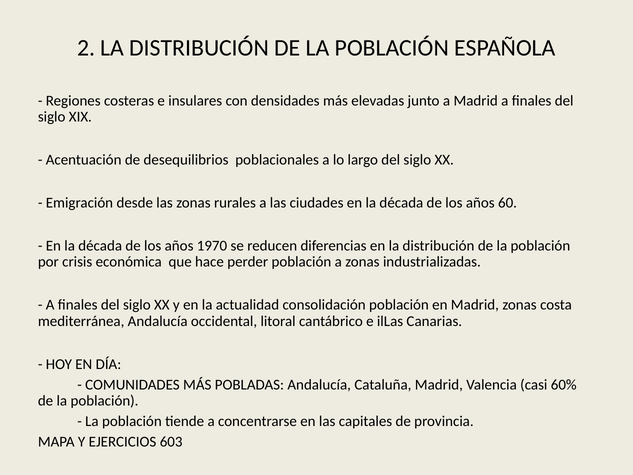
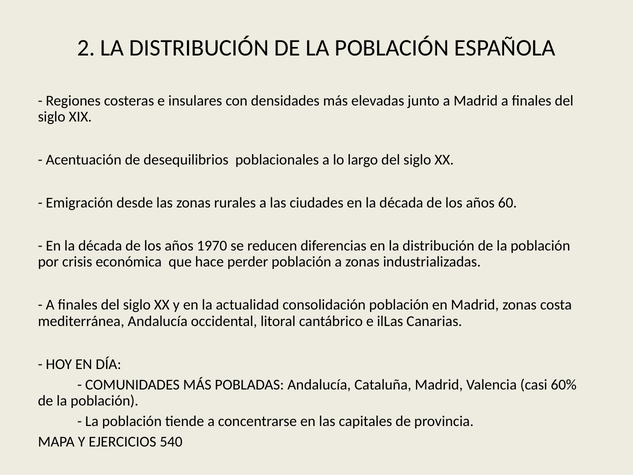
603: 603 -> 540 (171, 442)
